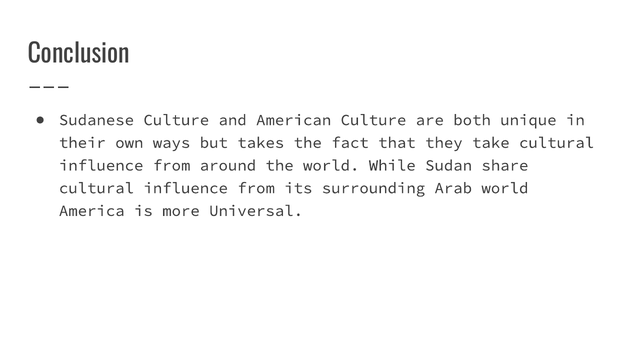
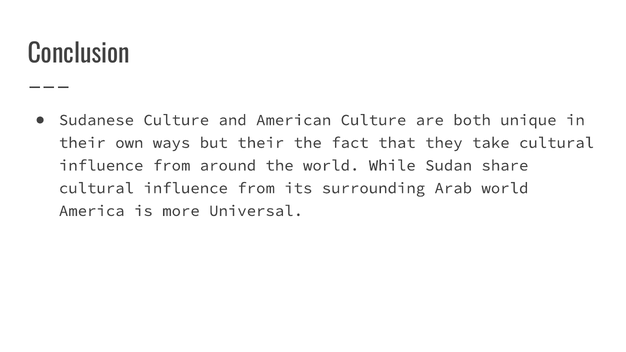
but takes: takes -> their (261, 143)
